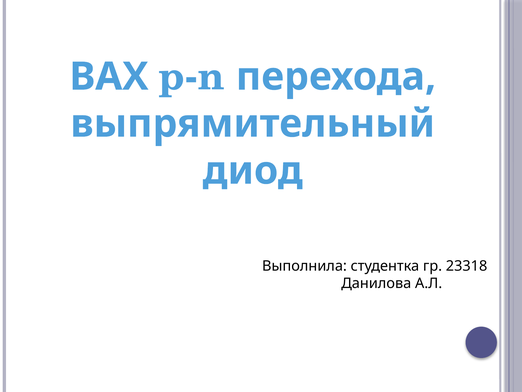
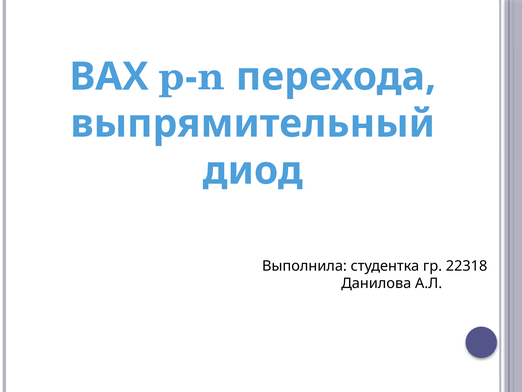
23318: 23318 -> 22318 (467, 266)
